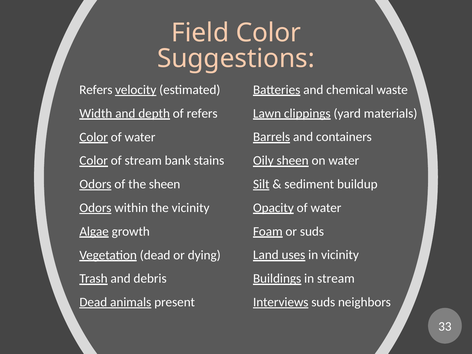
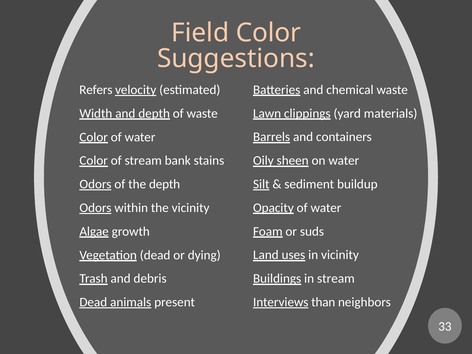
of refers: refers -> waste (202, 113)
the sheen: sheen -> depth (165, 184)
Interviews suds: suds -> than (323, 302)
